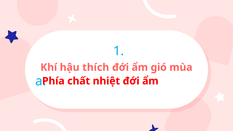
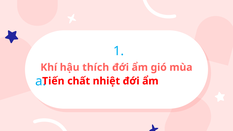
Phía: Phía -> Tiến (53, 81)
